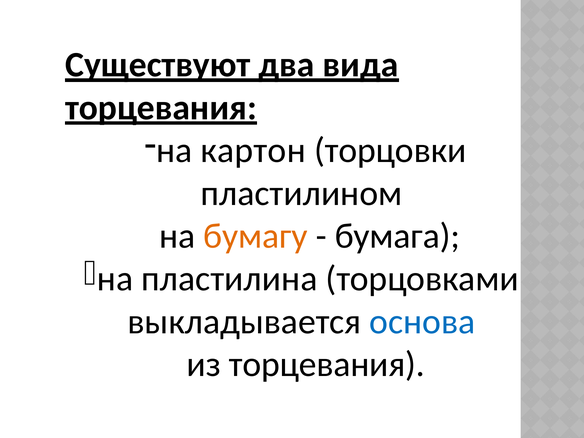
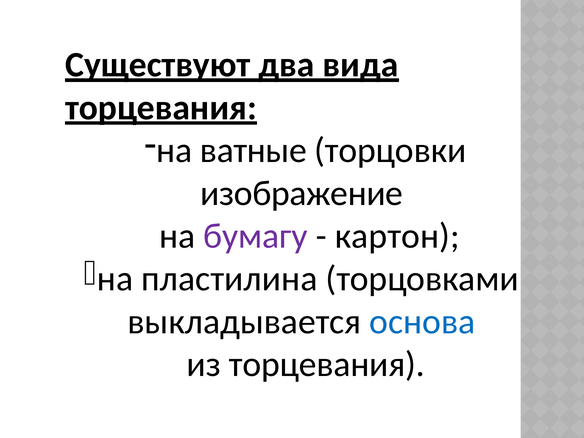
картон: картон -> ватные (253, 150)
пластилином: пластилином -> изображение (302, 193)
бумагу colour: orange -> purple (255, 236)
бумага: бумага -> картон (397, 236)
